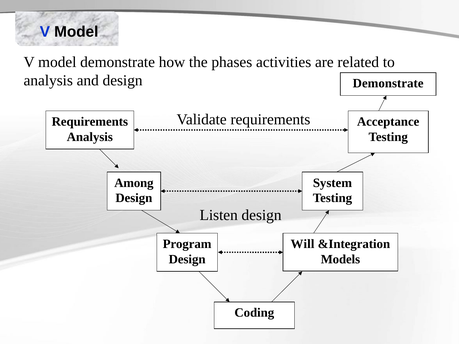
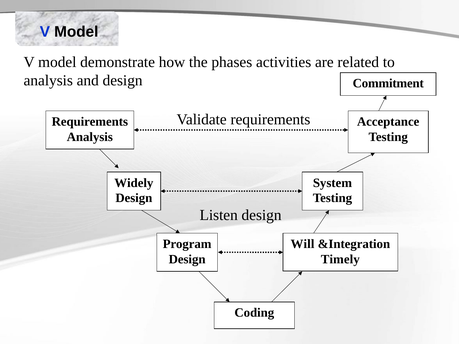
Demonstrate: Demonstrate -> Commitment (388, 83)
Among: Among -> Widely (134, 183)
Models: Models -> Timely (340, 259)
